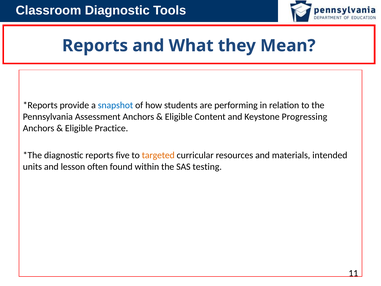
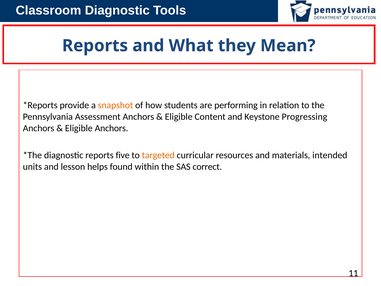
snapshot colour: blue -> orange (115, 105)
Eligible Practice: Practice -> Anchors (111, 128)
often: often -> helps (98, 167)
testing: testing -> correct (207, 167)
